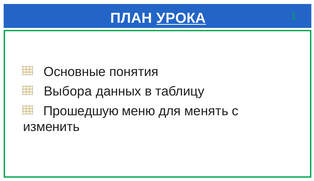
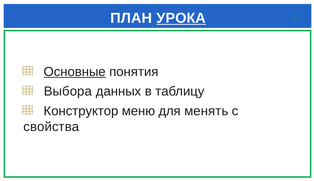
Основные underline: none -> present (75, 72)
Прошедшую: Прошедшую -> Конструктор (81, 111)
изменить: изменить -> свойства (51, 127)
